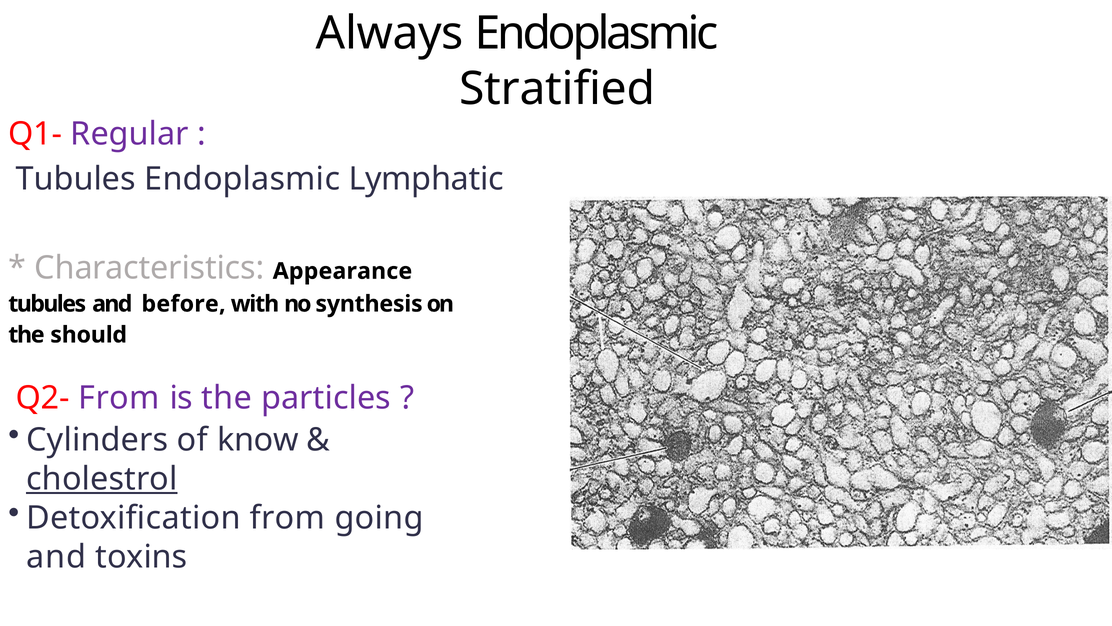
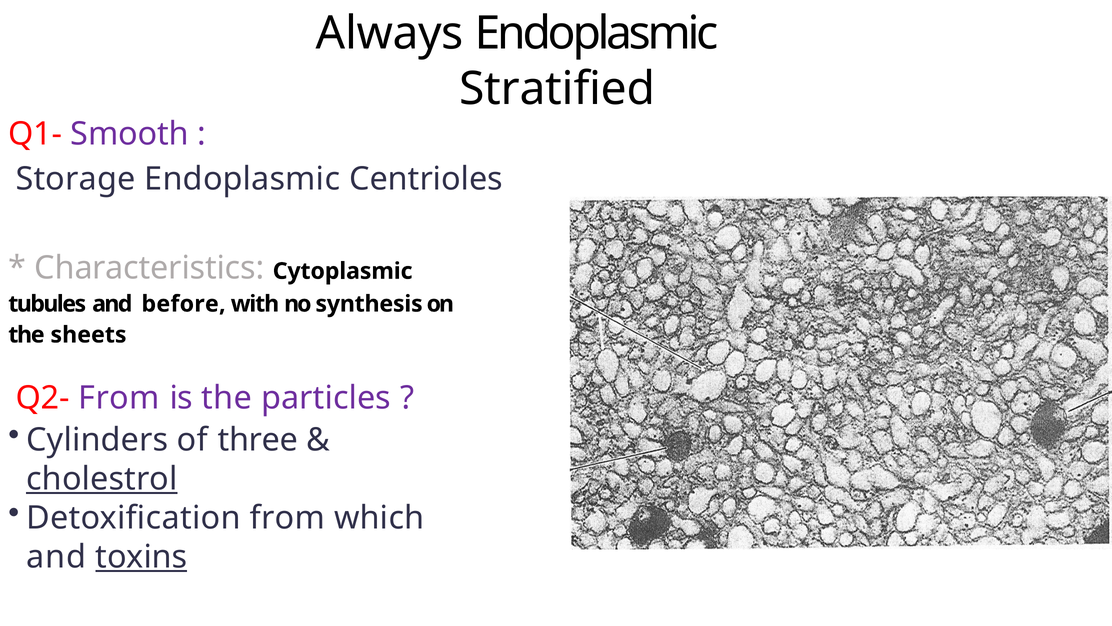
Regular: Regular -> Smooth (130, 134)
Tubules: Tubules -> Storage (76, 179)
Lymphatic: Lymphatic -> Centrioles (426, 179)
Appearance: Appearance -> Cytoplasmic (343, 271)
should: should -> sheets (89, 335)
know: know -> three (258, 440)
going: going -> which (379, 518)
toxins underline: none -> present (141, 557)
